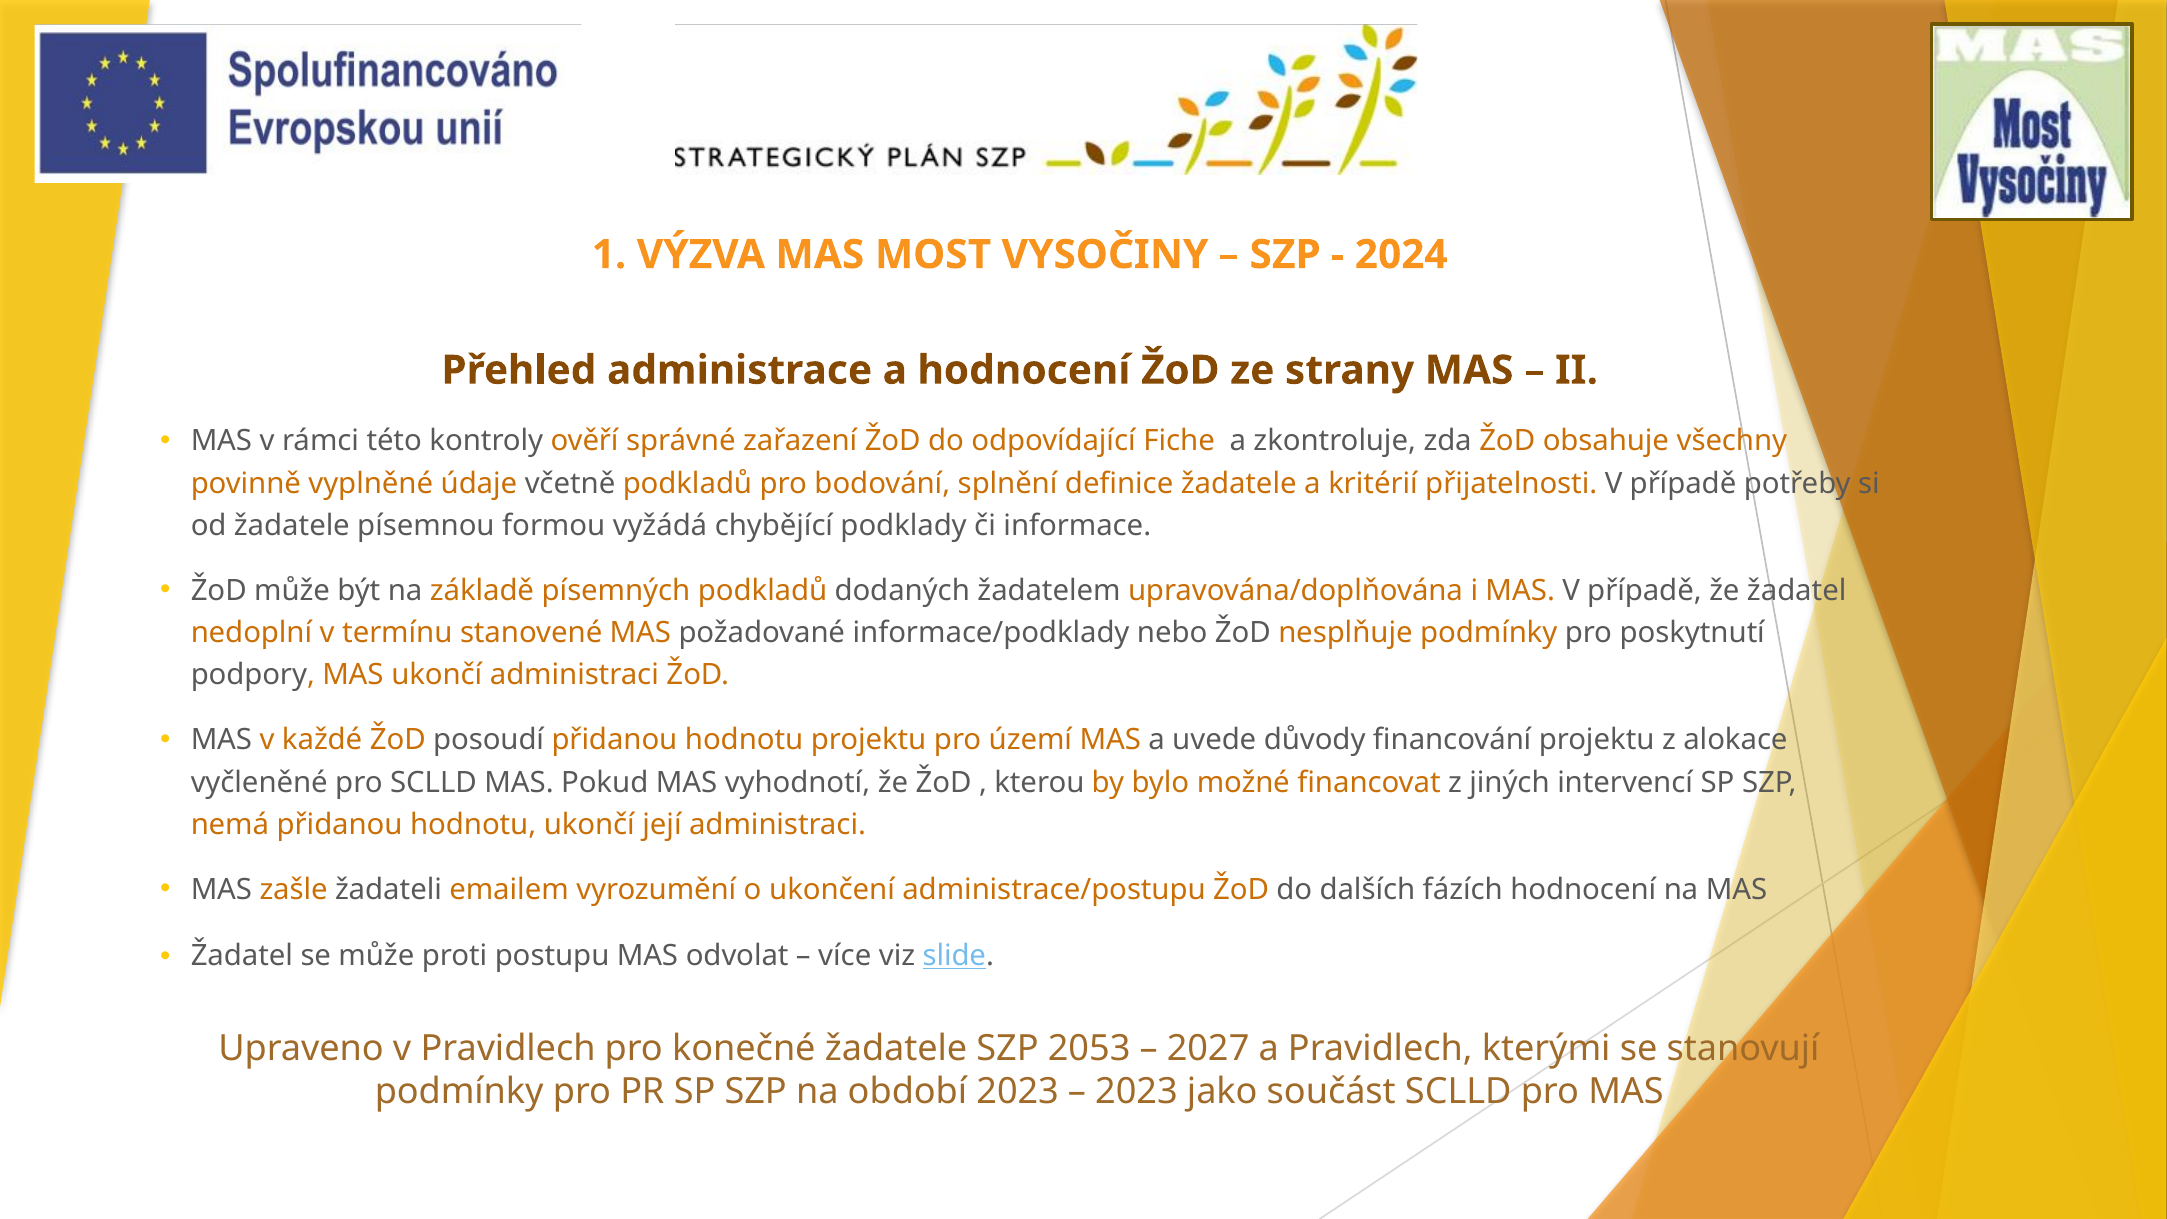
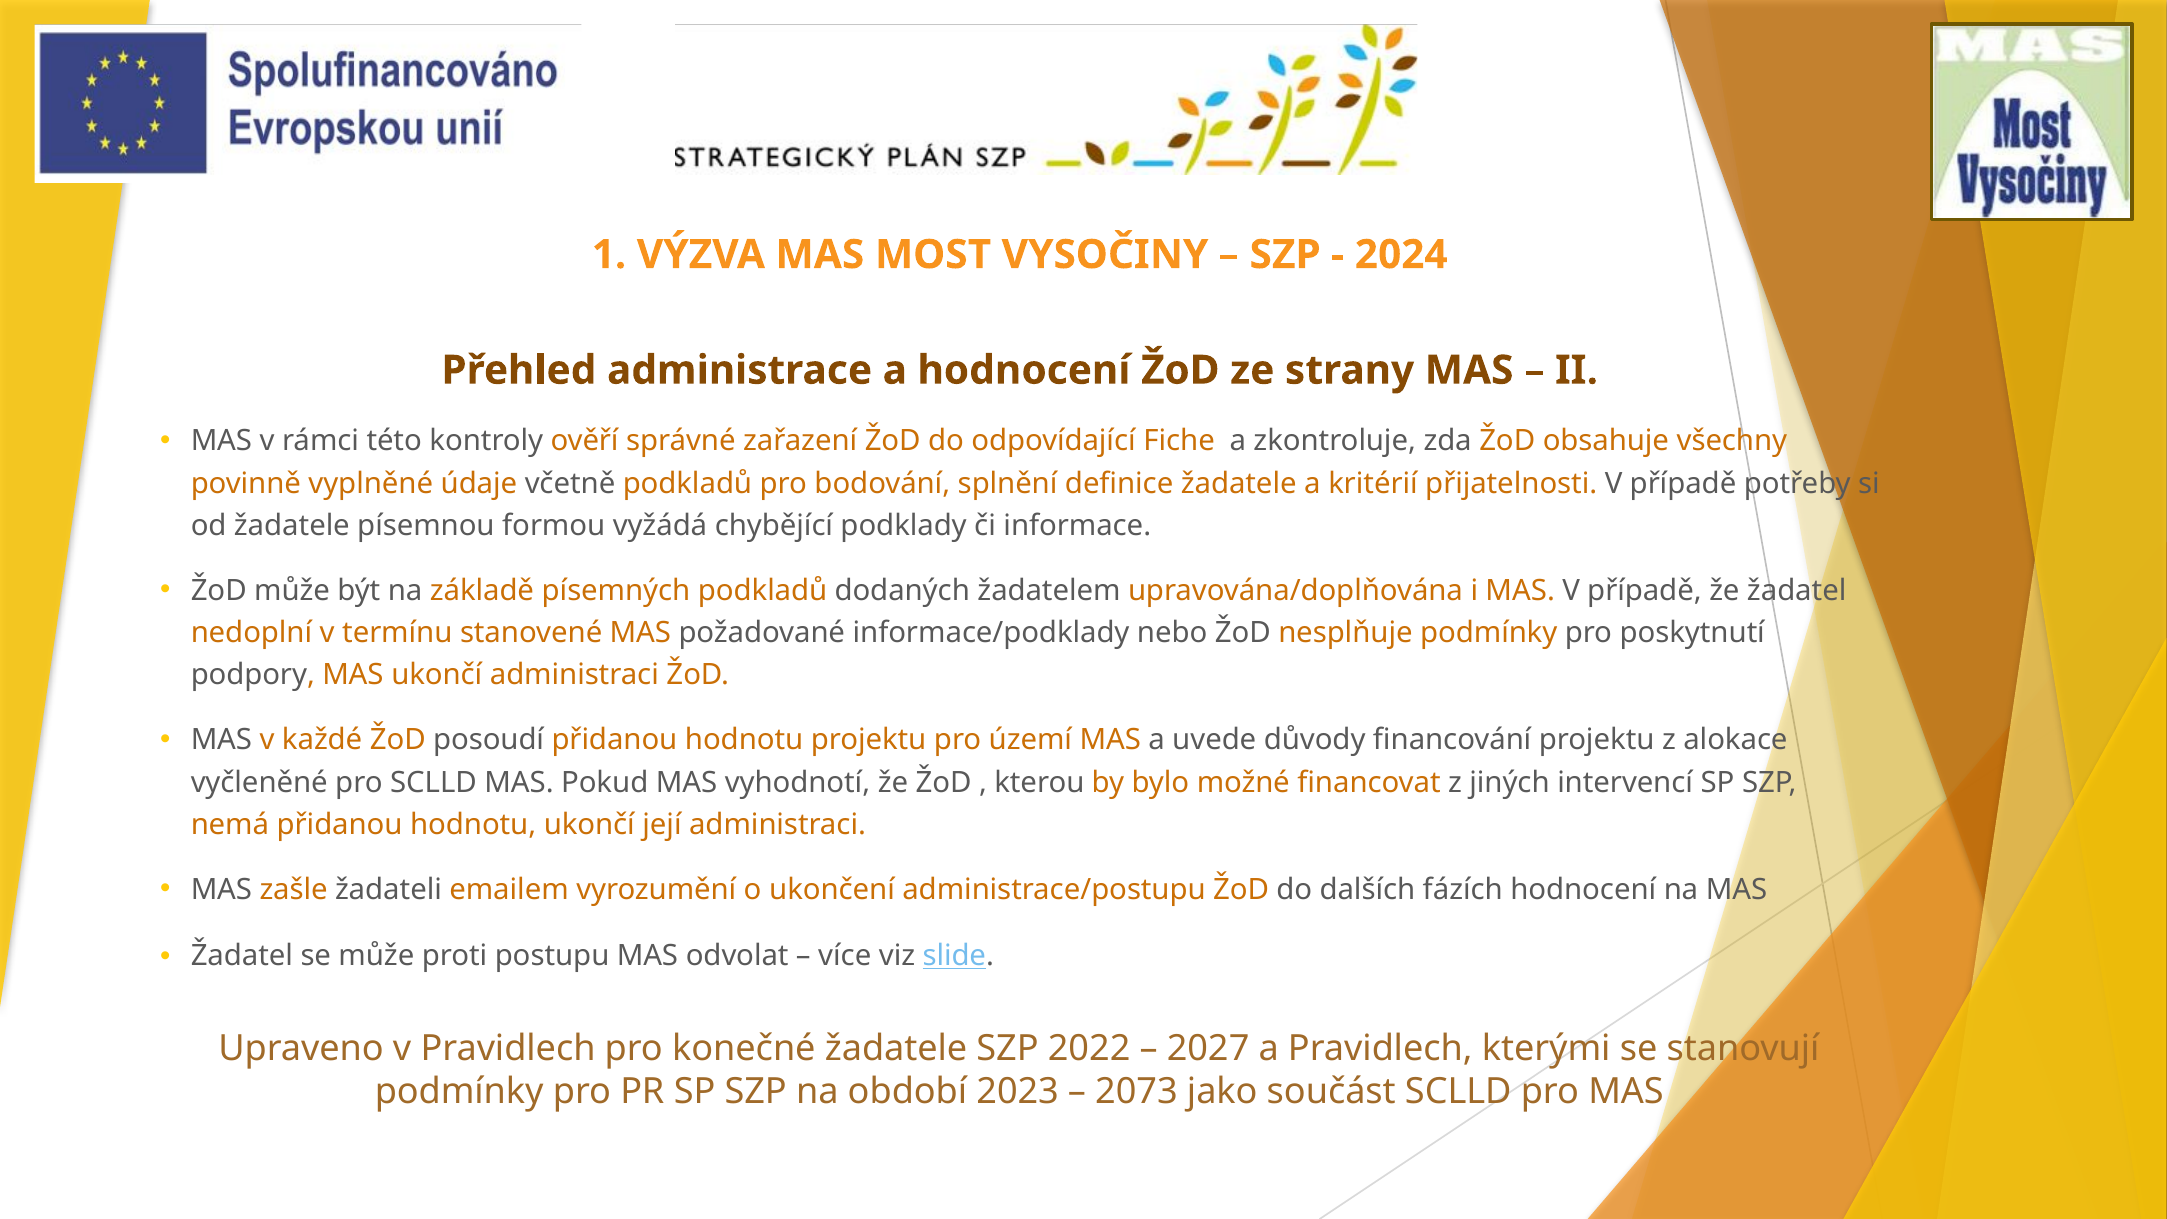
2053: 2053 -> 2022 (1089, 1048)
2023: 2023 -> 2073 (1136, 1092)
